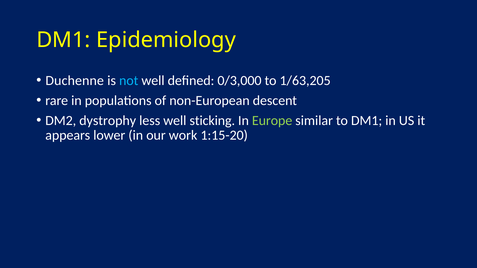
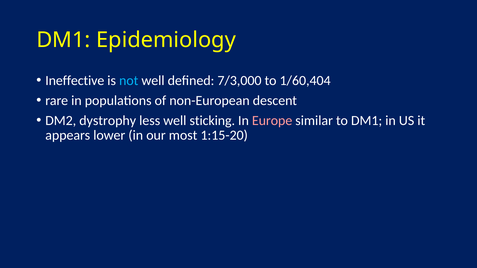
Duchenne: Duchenne -> Ineffective (75, 81)
0/3,000: 0/3,000 -> 7/3,000 (239, 81)
1/63,205: 1/63,205 -> 1/60,404 (305, 81)
Europe colour: light green -> pink (272, 121)
work: work -> most (183, 136)
